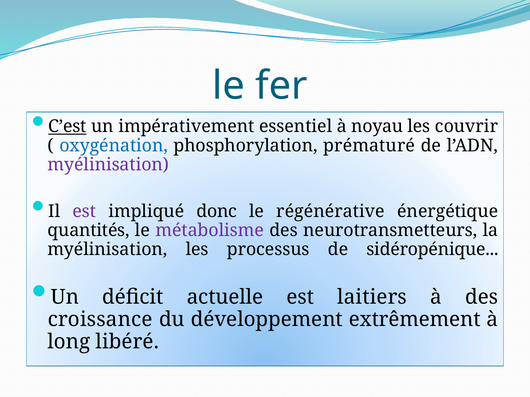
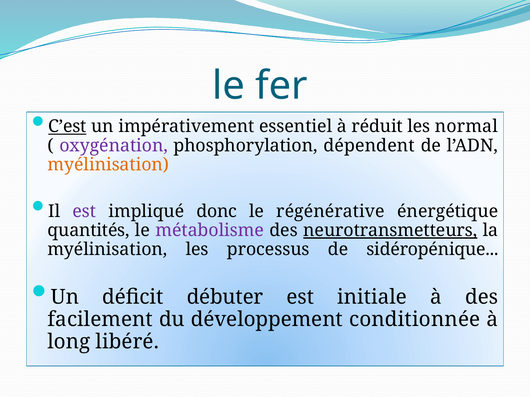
noyau: noyau -> réduit (377, 127)
couvrir: couvrir -> normal (466, 127)
oxygénation colour: blue -> purple (114, 146)
prématuré: prématuré -> dépendent (369, 146)
myélinisation colour: purple -> orange (108, 165)
neurotransmetteurs underline: none -> present (390, 231)
actuelle: actuelle -> débuter (225, 297)
laitiers: laitiers -> initiale (372, 297)
croissance: croissance -> facilement (100, 320)
extrêmement: extrêmement -> conditionnée (415, 320)
